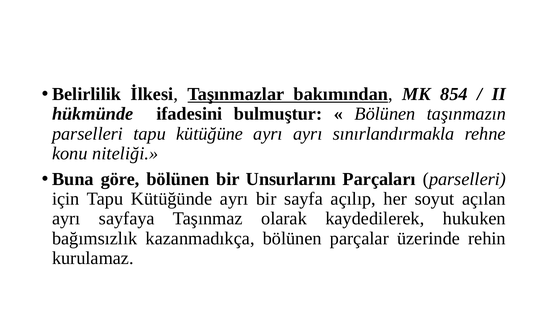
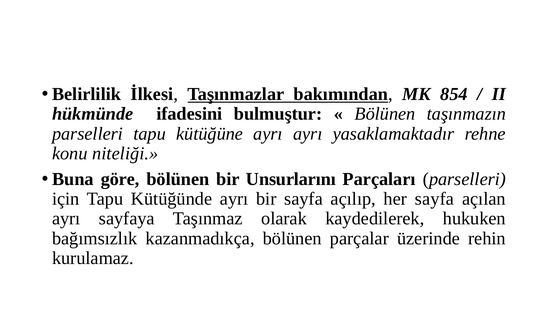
sınırlandırmakla: sınırlandırmakla -> yasaklamaktadır (394, 133)
her soyut: soyut -> sayfa (434, 198)
